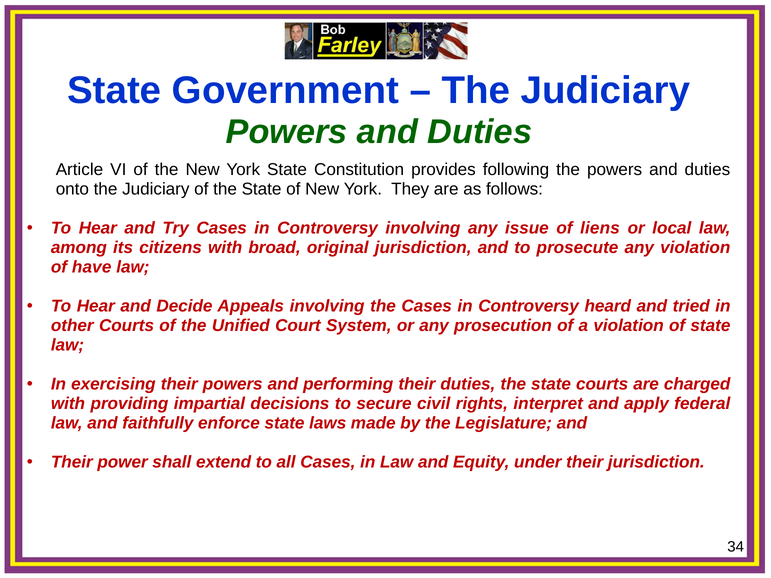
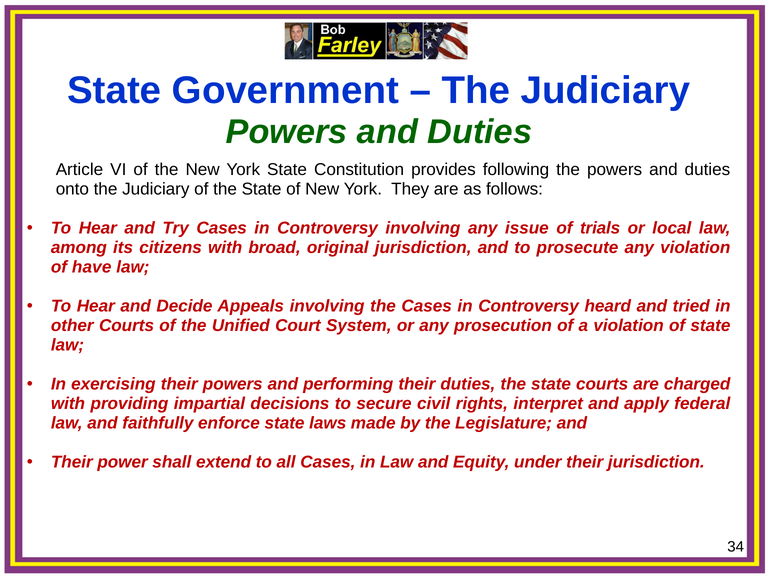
liens: liens -> trials (600, 228)
